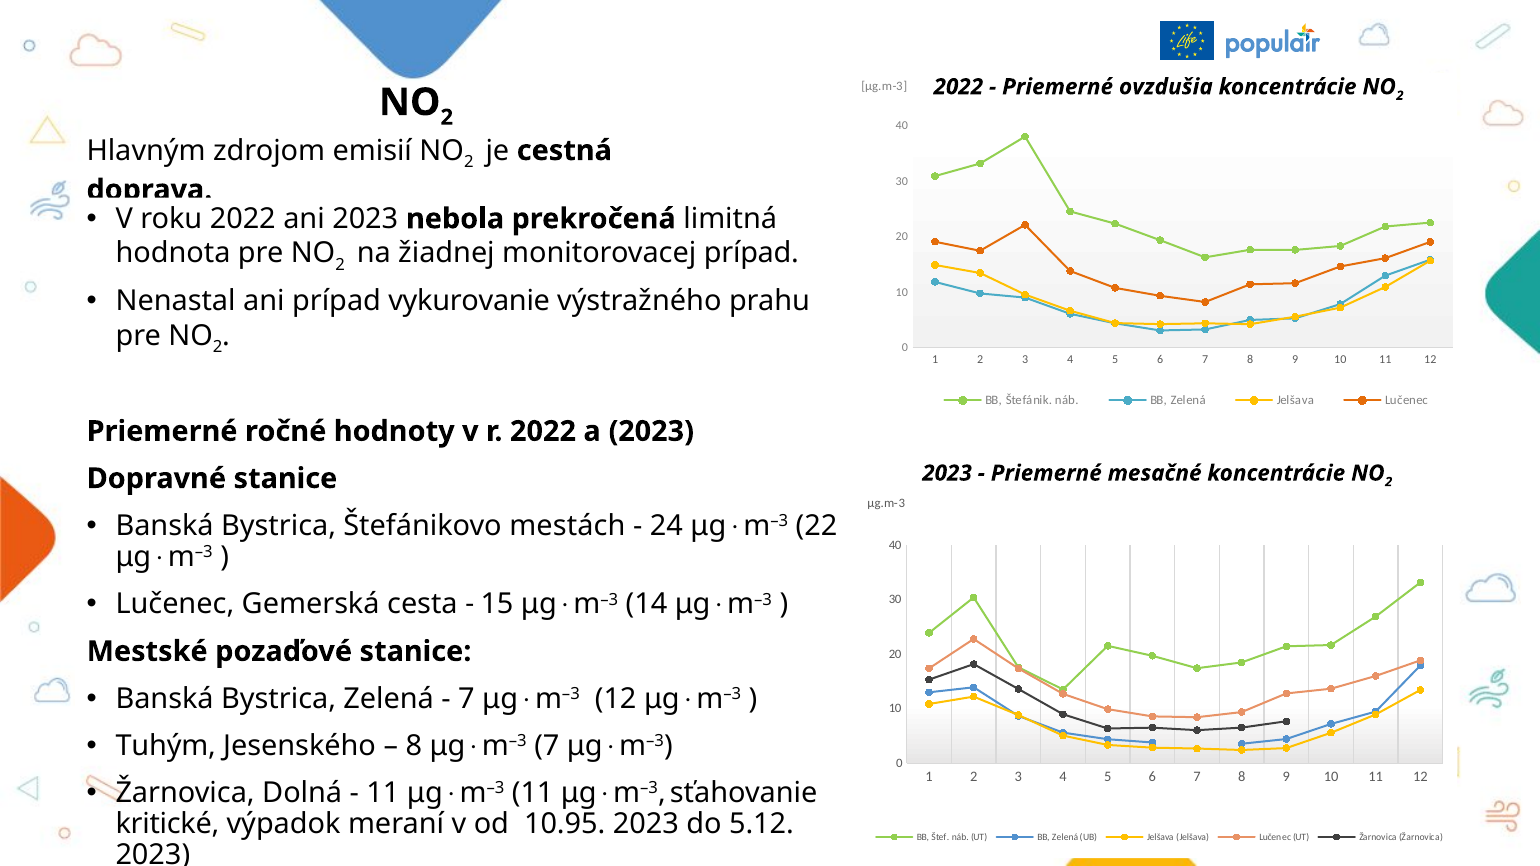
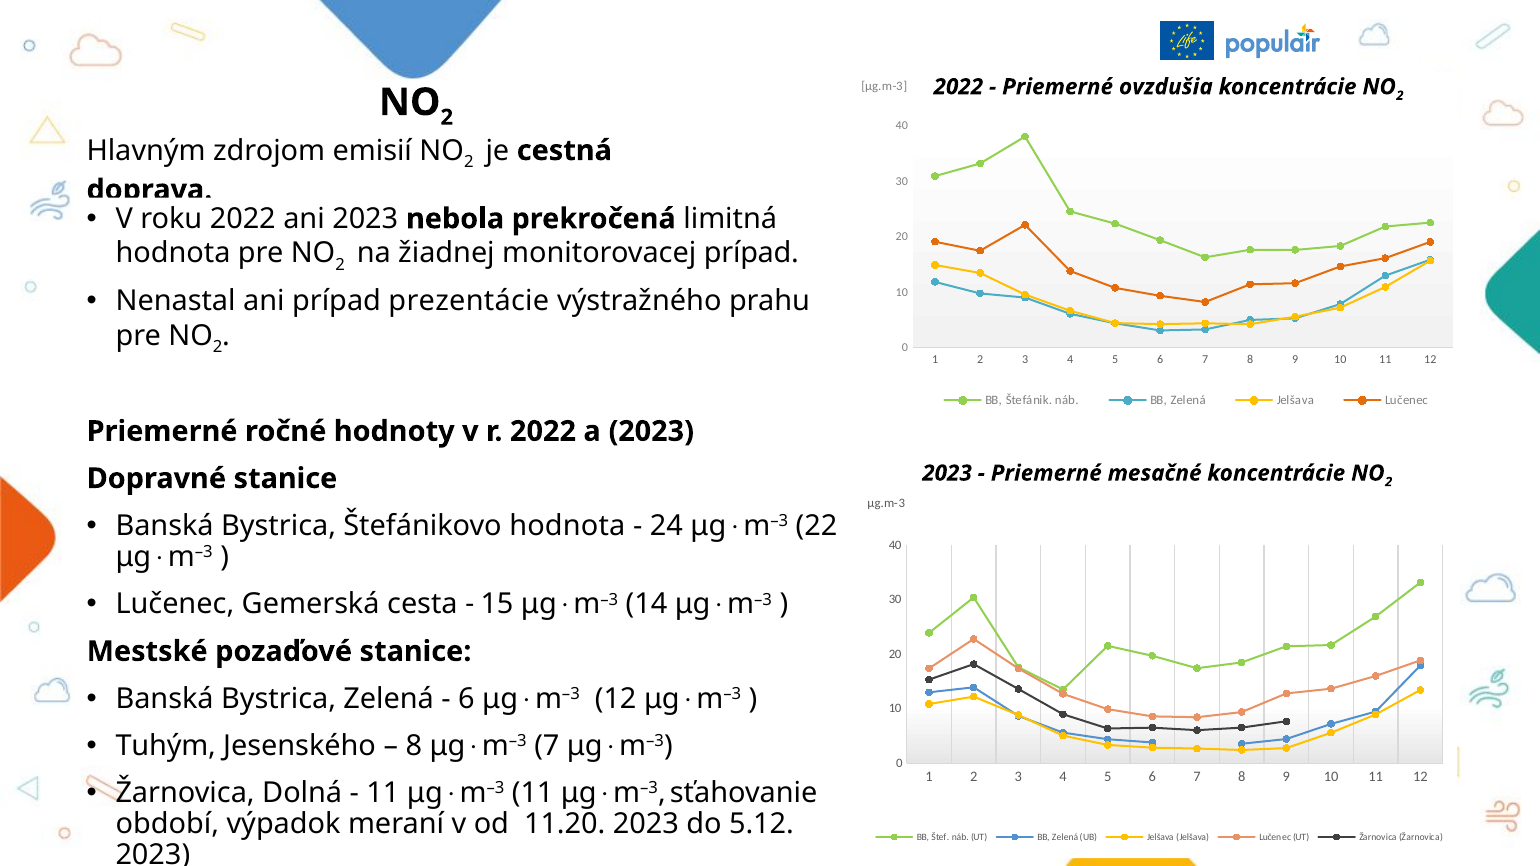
vykurovanie: vykurovanie -> prezentácie (469, 302)
Štefánikovo mestách: mestách -> hodnota (567, 526)
7: 7 -> 6 (466, 699)
kritické: kritické -> období (167, 825)
10.95: 10.95 -> 11.20 (565, 825)
